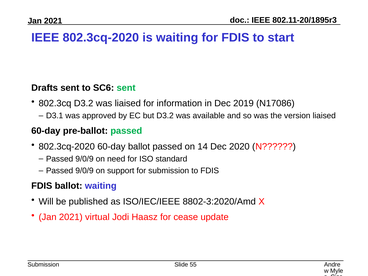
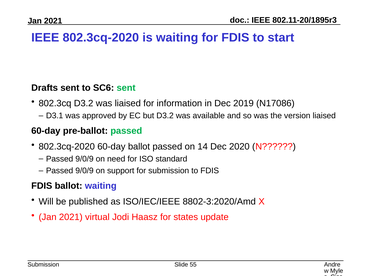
cease: cease -> states (186, 217)
